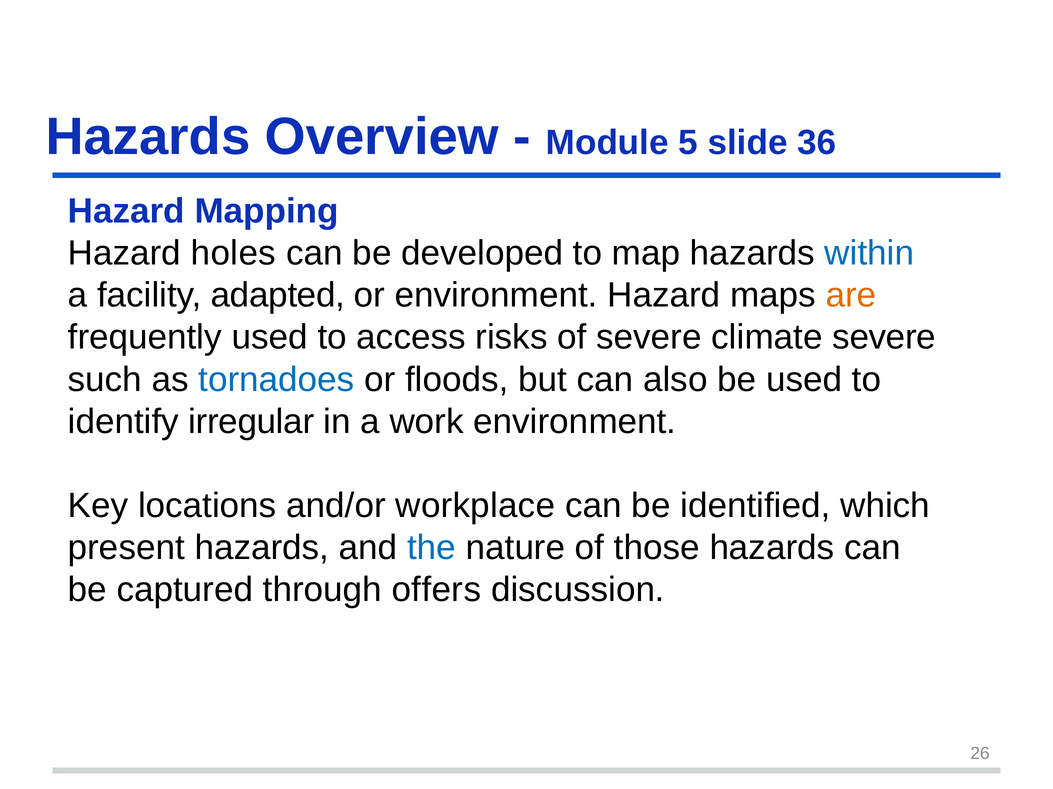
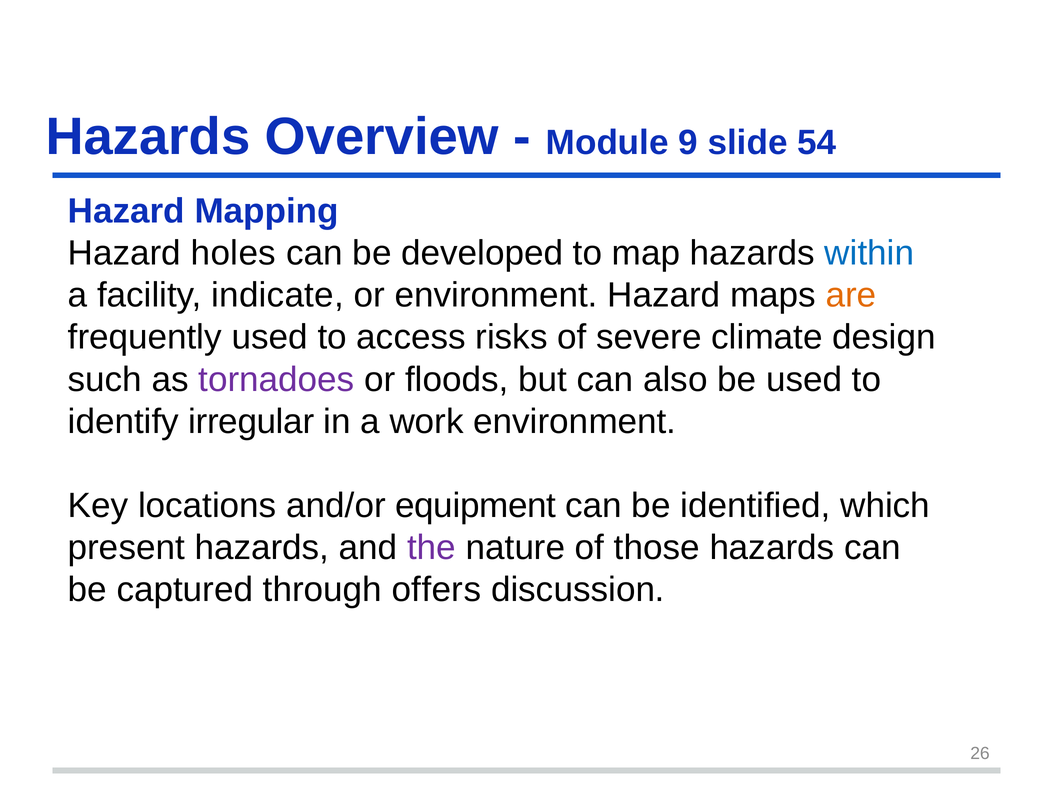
5: 5 -> 9 (688, 143)
36: 36 -> 54 (817, 143)
adapted: adapted -> indicate (278, 296)
climate severe: severe -> design (884, 338)
tornadoes colour: blue -> purple (276, 380)
workplace: workplace -> equipment (476, 506)
the colour: blue -> purple (432, 548)
